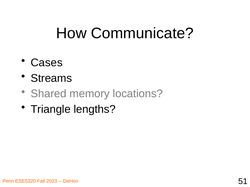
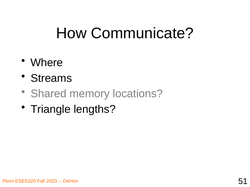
Cases: Cases -> Where (47, 63)
